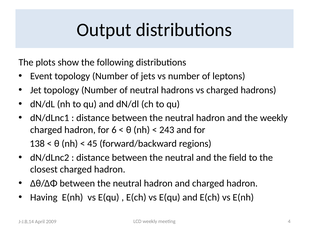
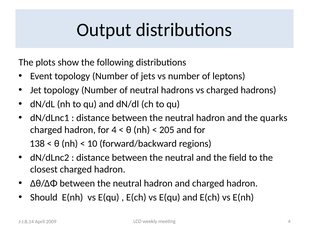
the weekly: weekly -> quarks (274, 118)
for 6: 6 -> 4 (114, 130)
243: 243 -> 205 (167, 130)
45: 45 -> 10 (92, 144)
Having: Having -> Should (44, 197)
